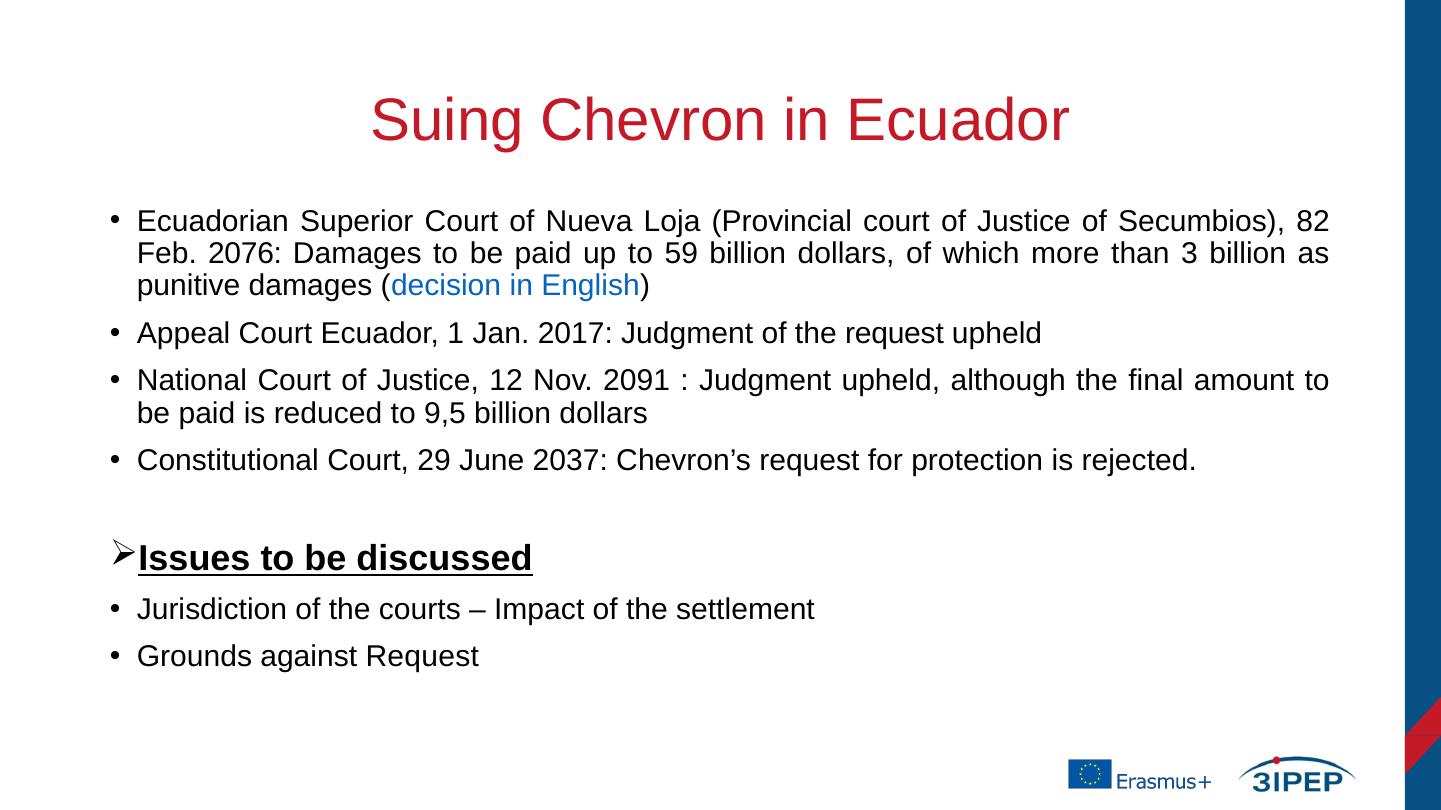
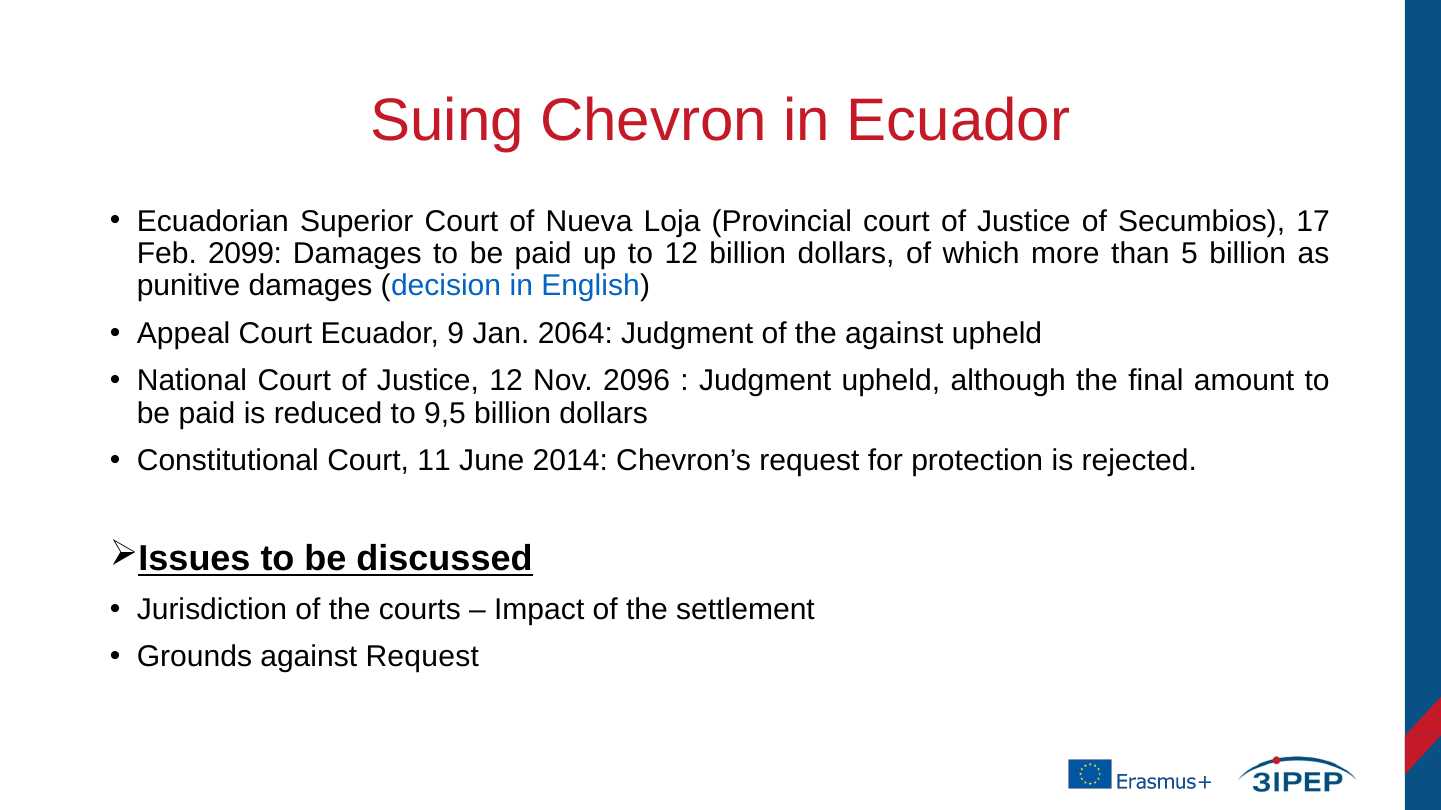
82: 82 -> 17 (1313, 221)
2076: 2076 -> 2099 (245, 254)
to 59: 59 -> 12 (681, 254)
3: 3 -> 5 (1189, 254)
1: 1 -> 9 (456, 334)
2017: 2017 -> 2064 (575, 334)
the request: request -> against (894, 334)
2091: 2091 -> 2096 (637, 381)
29: 29 -> 11 (434, 461)
2037: 2037 -> 2014 (570, 461)
